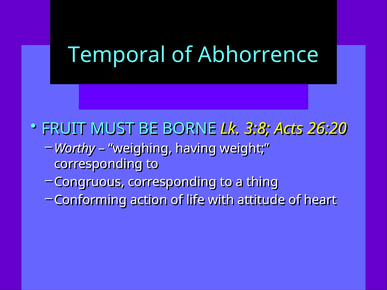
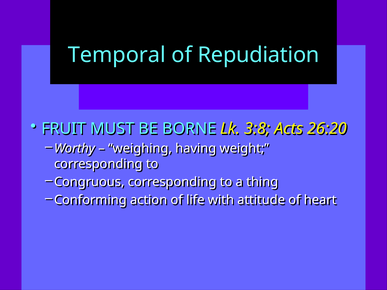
Abhorrence: Abhorrence -> Repudiation (259, 55)
